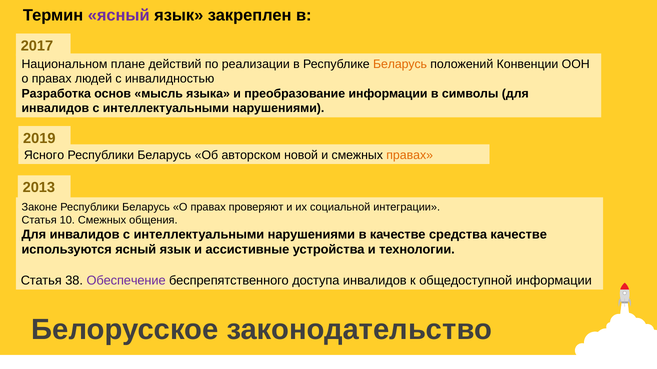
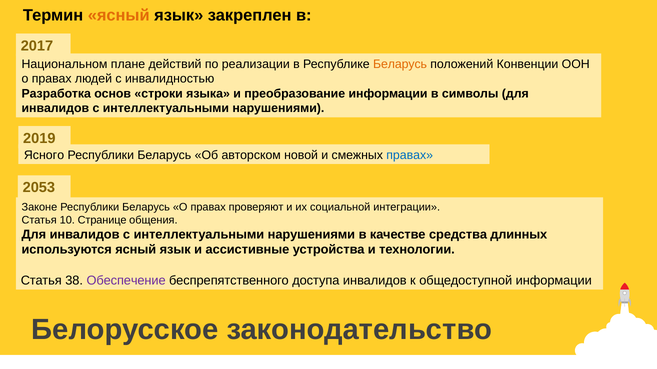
ясный colour: purple -> orange (119, 15)
мысль: мысль -> строки (159, 94)
правах colour: orange -> blue (410, 155)
2013: 2013 -> 2053 (39, 188)
10 Смежных: Смежных -> Странице (102, 220)
средства качестве: качестве -> длинных (519, 235)
